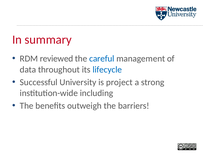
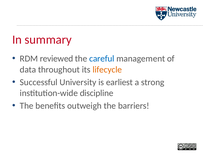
lifecycle colour: blue -> orange (107, 69)
project: project -> earliest (119, 82)
including: including -> discipline (97, 93)
